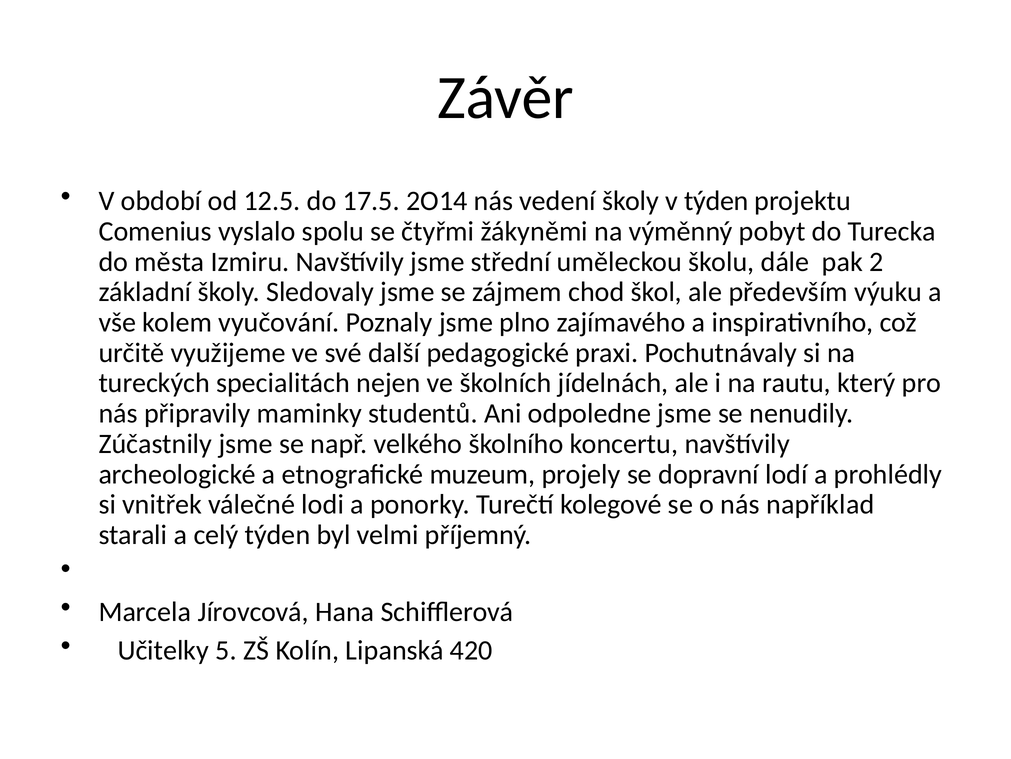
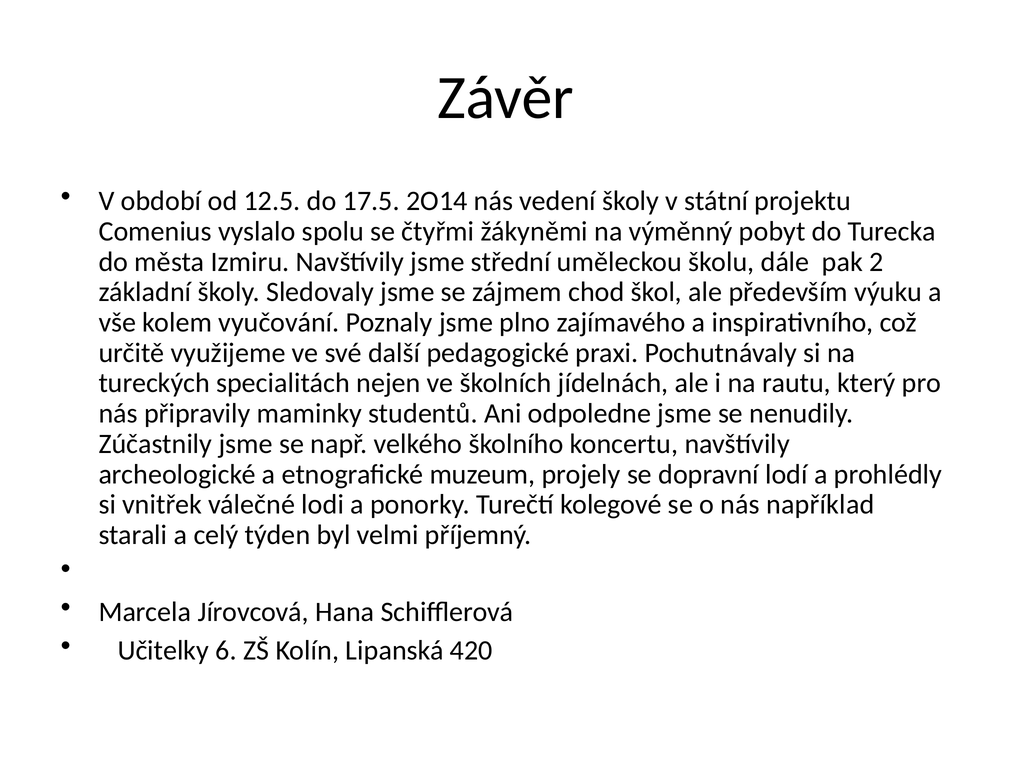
v týden: týden -> státní (716, 201)
5: 5 -> 6 (226, 650)
